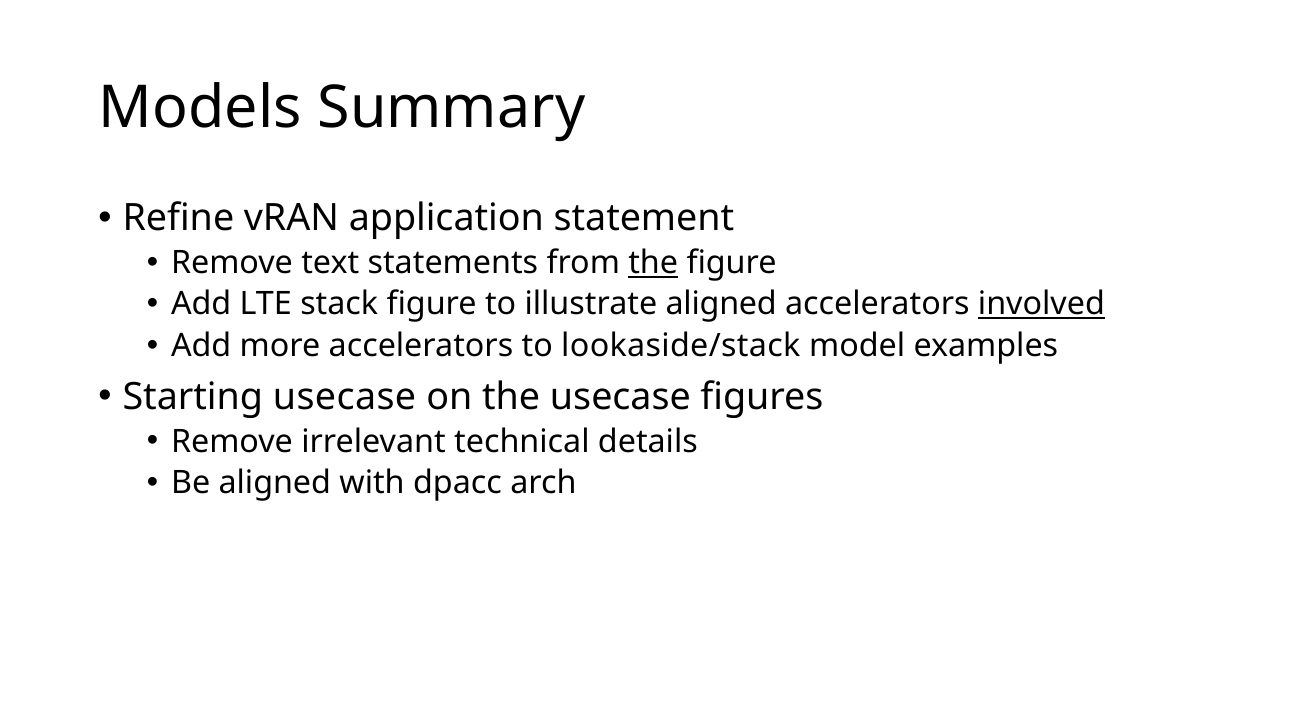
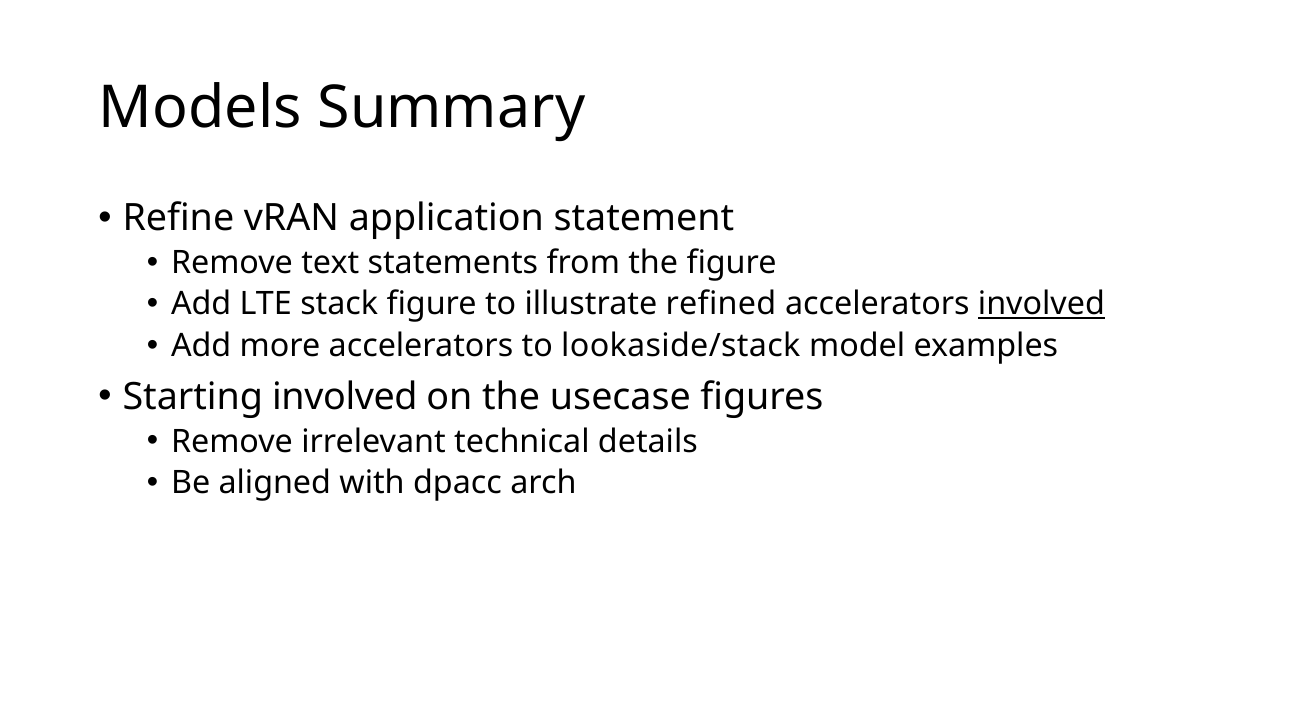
the underline: present -> none (653, 263)
illustrate aligned: aligned -> refined (721, 304)
Starting usecase: usecase -> involved (345, 397)
